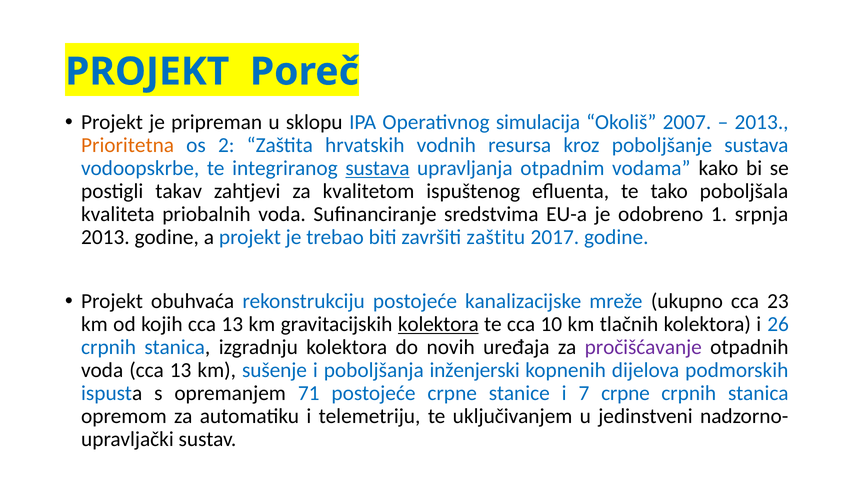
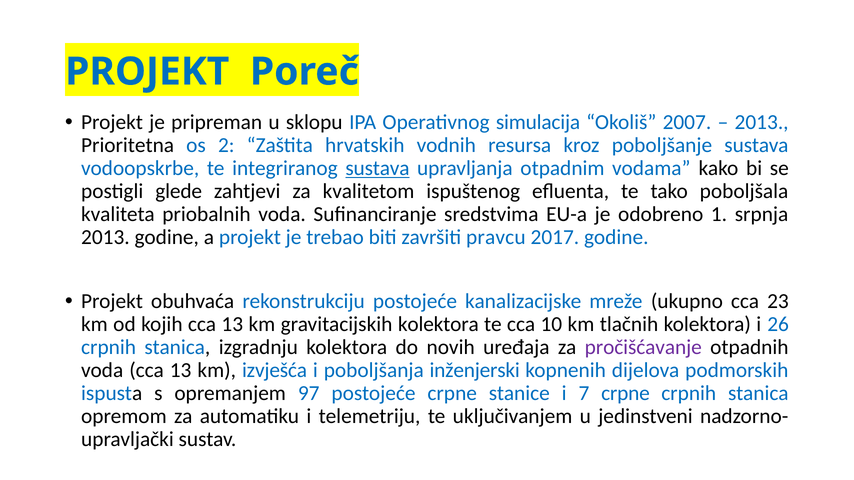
Prioritetna colour: orange -> black (128, 145)
takav: takav -> glede (179, 191)
zaštitu: zaštitu -> pravcu (496, 238)
kolektora underline: present -> none (438, 325)
sušenje: sušenje -> izvješća (275, 371)
71: 71 -> 97 (309, 394)
